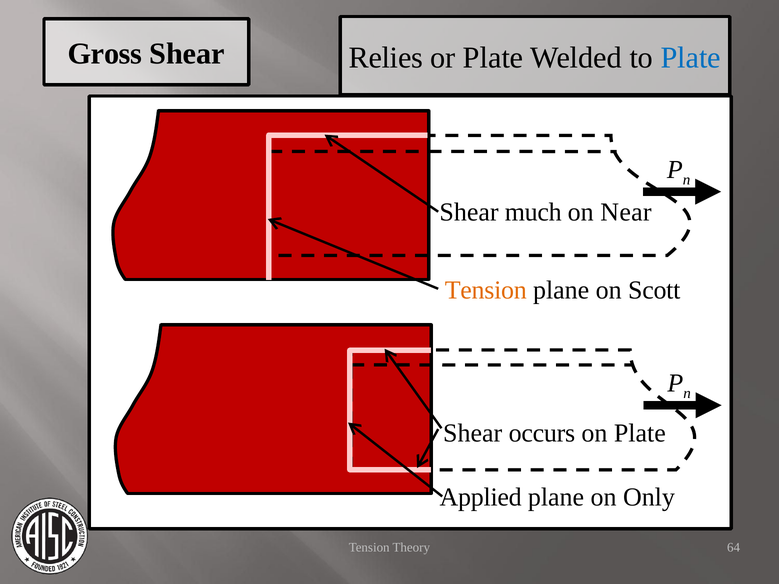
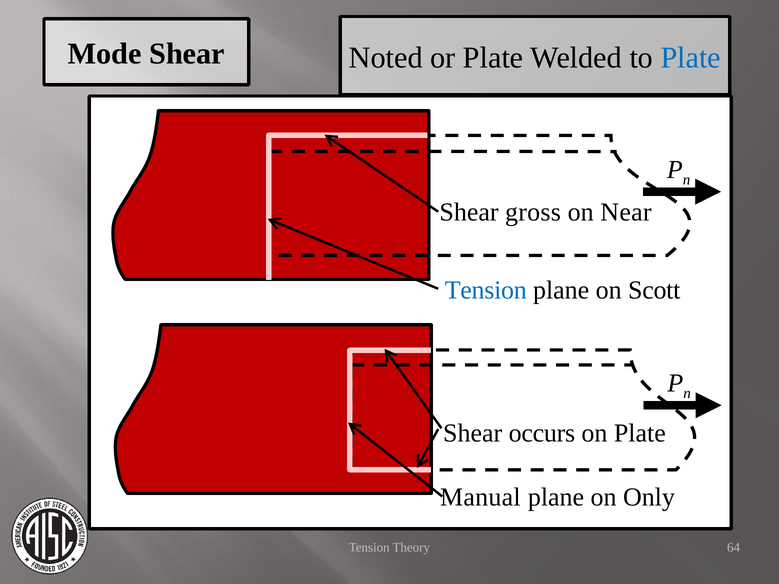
Gross: Gross -> Mode (105, 54)
Relies: Relies -> Noted (386, 58)
much: much -> gross (533, 212)
Tension colour: orange -> blue (486, 290)
Applied: Applied -> Manual (480, 497)
